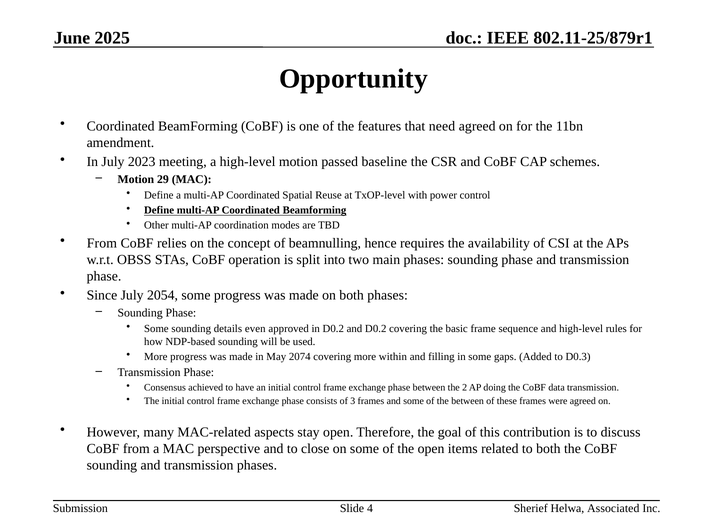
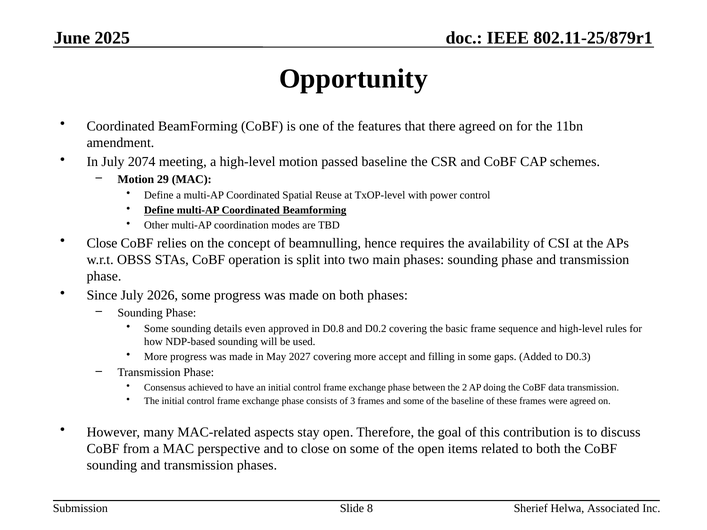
need: need -> there (442, 126)
2023: 2023 -> 2074 (142, 162)
From: From -> Close (102, 243)
2054: 2054 -> 2026 (163, 295)
in D0.2: D0.2 -> D0.8 (333, 329)
2074: 2074 -> 2027 (300, 357)
within: within -> accept (393, 357)
the between: between -> baseline (468, 401)
4: 4 -> 8 (370, 509)
